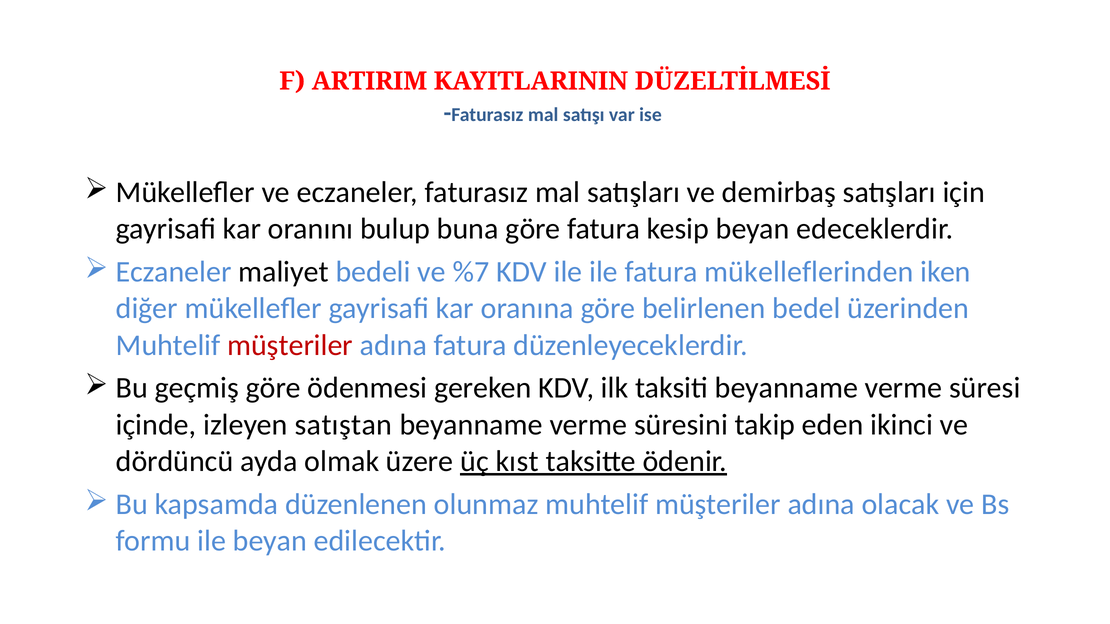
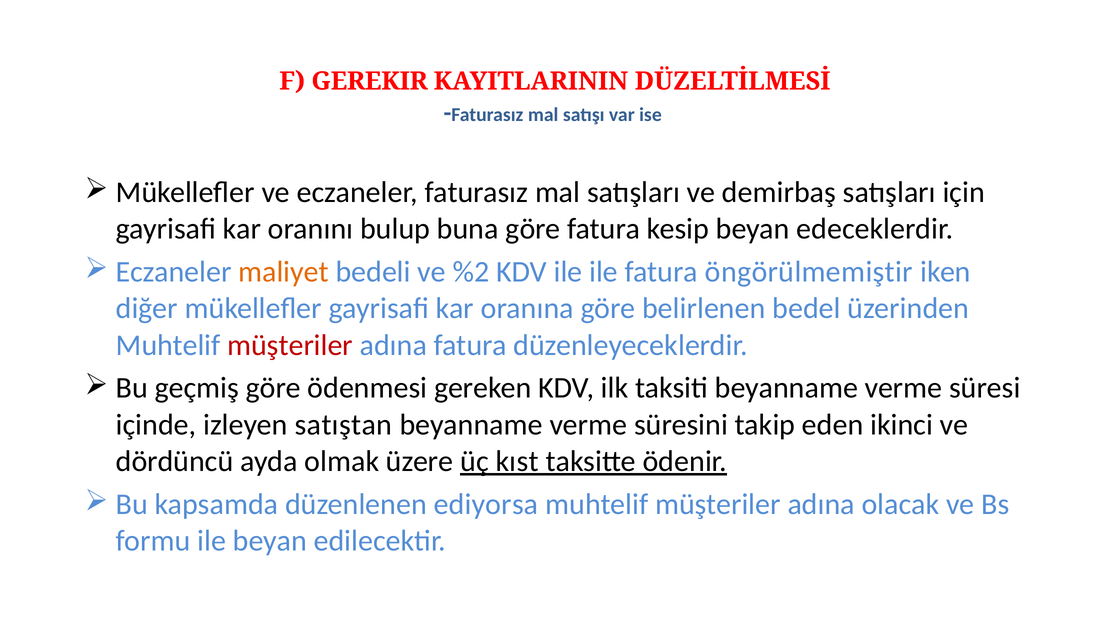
ARTIRIM: ARTIRIM -> GEREKIR (370, 81)
maliyet colour: black -> orange (284, 272)
%7: %7 -> %2 (471, 272)
mükelleflerinden: mükelleflerinden -> öngörülmemiştir (809, 272)
olunmaz: olunmaz -> ediyorsa (486, 504)
